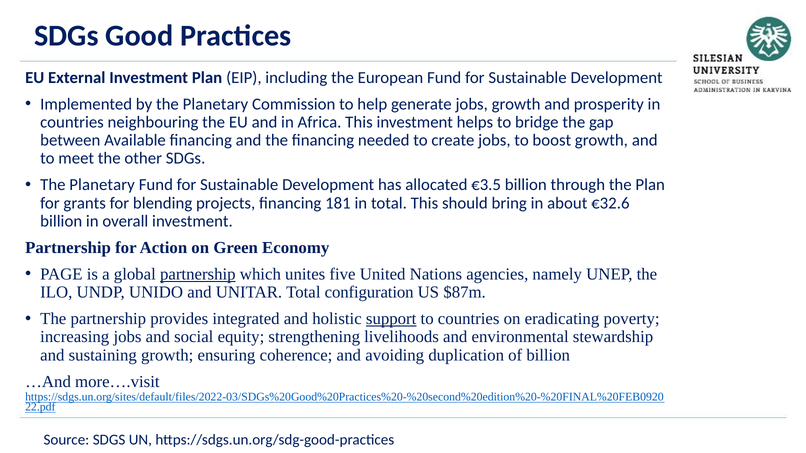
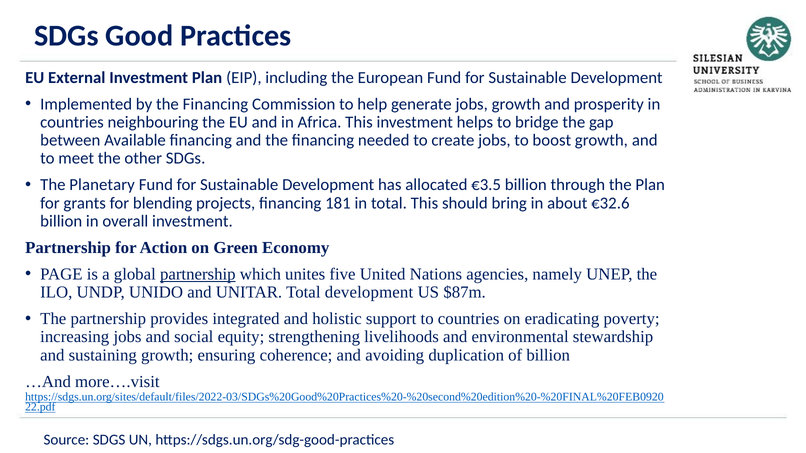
by the Planetary: Planetary -> Financing (215, 104)
Total configuration: configuration -> development (369, 292)
support underline: present -> none (391, 319)
